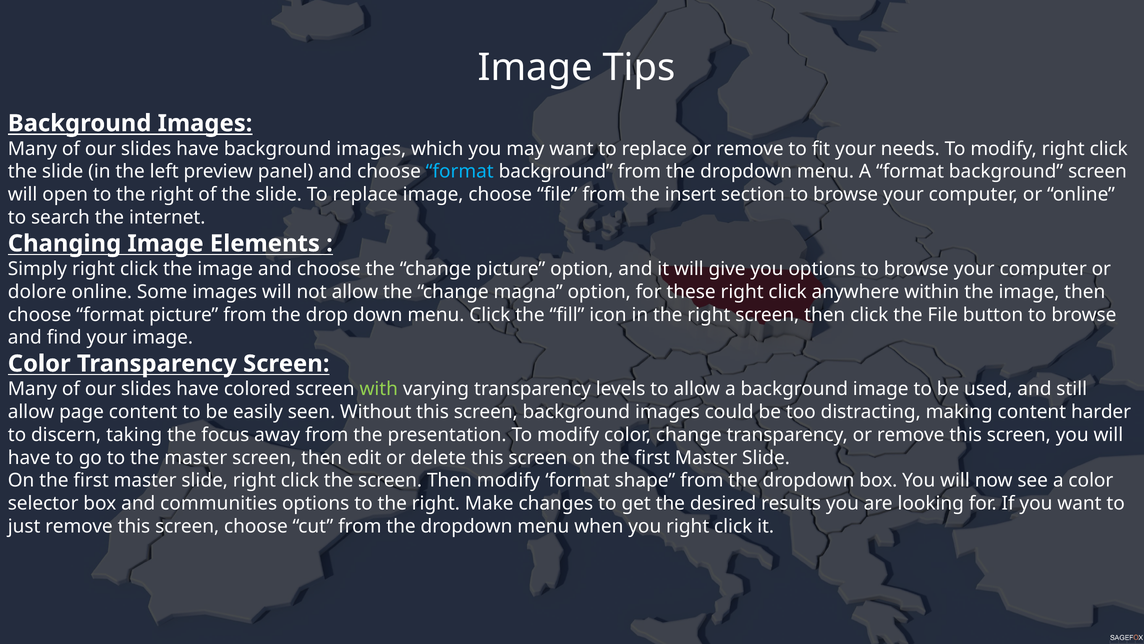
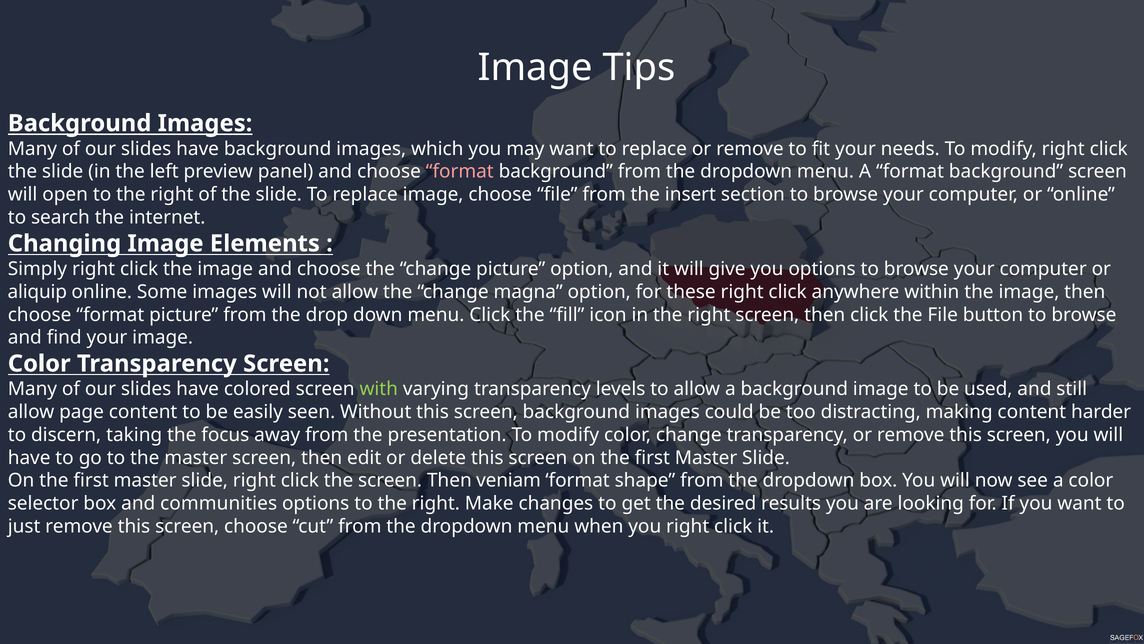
format colour: light blue -> pink (460, 172)
dolore: dolore -> aliquip (37, 292)
Then modify: modify -> veniam (509, 480)
